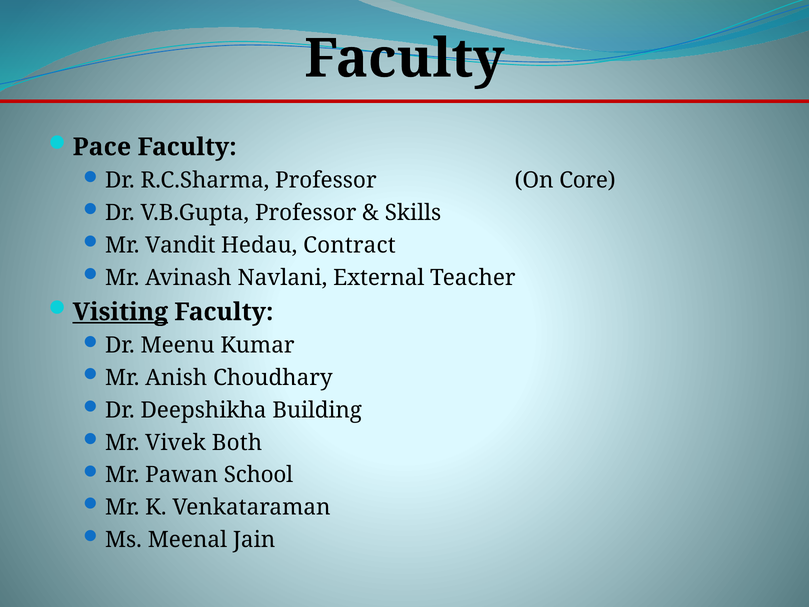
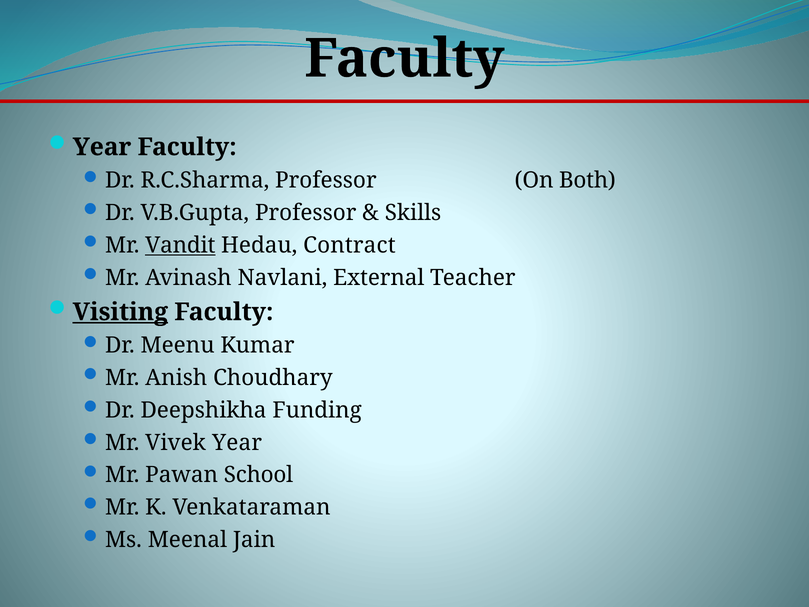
Pace: Pace -> Year (102, 147)
Core: Core -> Both (587, 180)
Vandit underline: none -> present (180, 245)
Building: Building -> Funding (317, 410)
Vivek Both: Both -> Year (237, 442)
